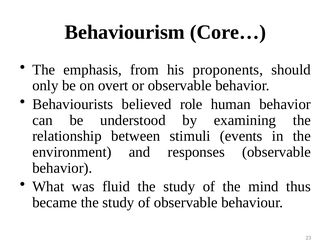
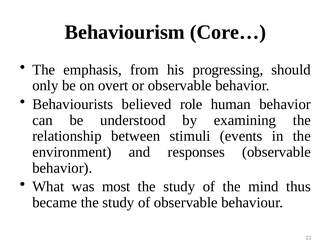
proponents: proponents -> progressing (228, 69)
fluid: fluid -> most (116, 186)
